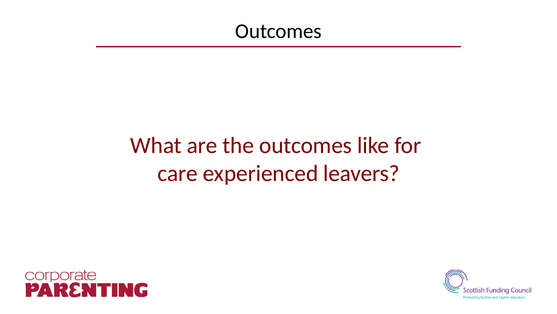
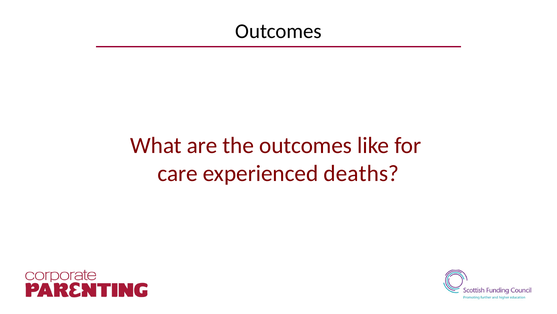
leavers: leavers -> deaths (361, 173)
